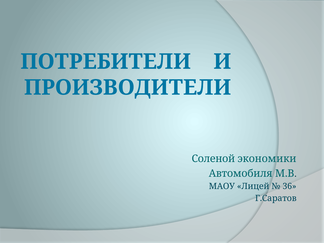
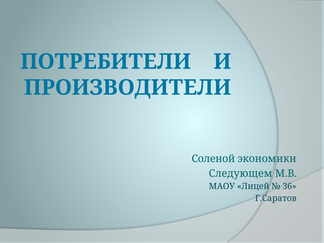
Автомобиля: Автомобиля -> Следующем (241, 173)
